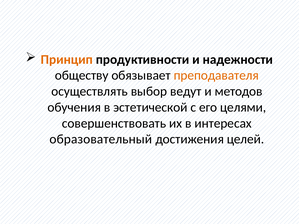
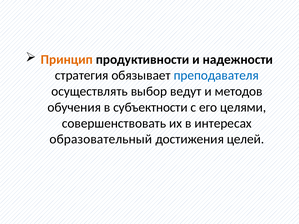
обществу: обществу -> стратегия (82, 75)
преподавателя colour: orange -> blue (216, 75)
эстетической: эстетической -> субъектности (150, 107)
